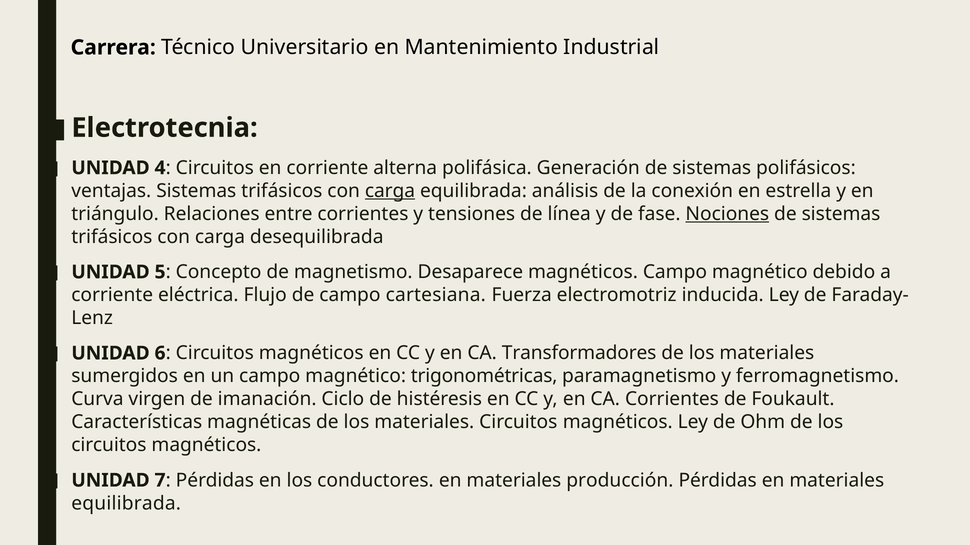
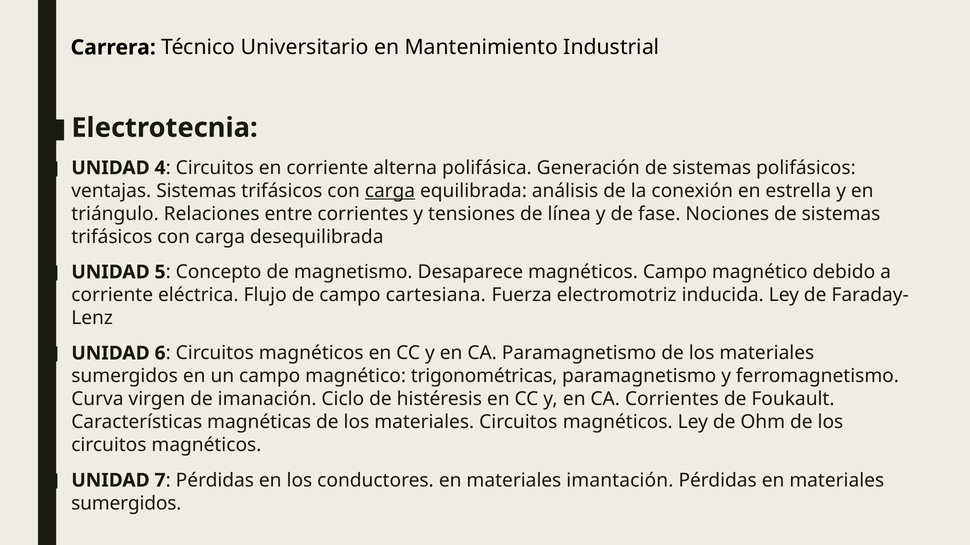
Nociones underline: present -> none (727, 214)
CA Transformadores: Transformadores -> Paramagnetismo (579, 354)
producción: producción -> imantación (620, 481)
equilibrada: equilibrada -> sumergidos (126, 504)
